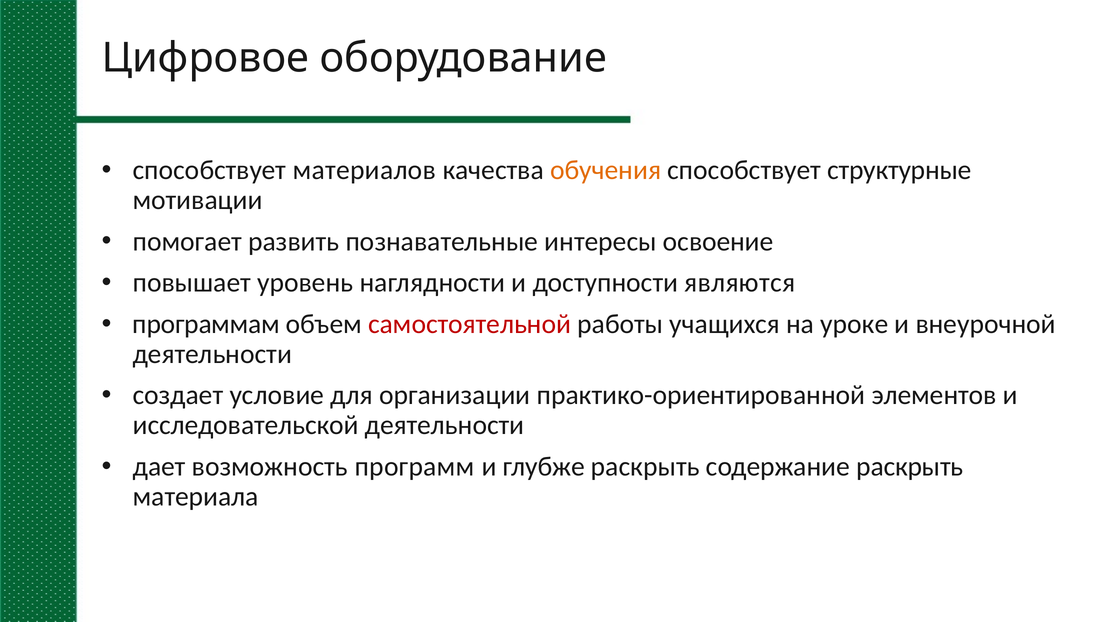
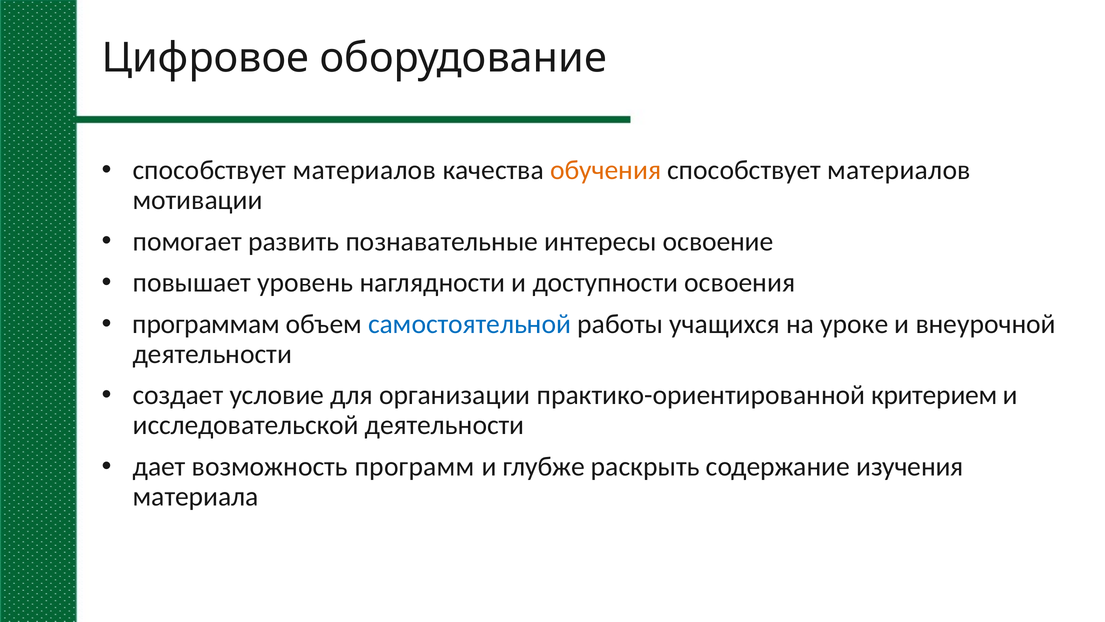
структурные: структурные -> материалов (899, 170)
являются: являются -> освоения (740, 283)
самостоятельной colour: red -> blue (470, 324)
элементов: элементов -> критерием (934, 395)
содержание раскрыть: раскрыть -> изучения (910, 466)
